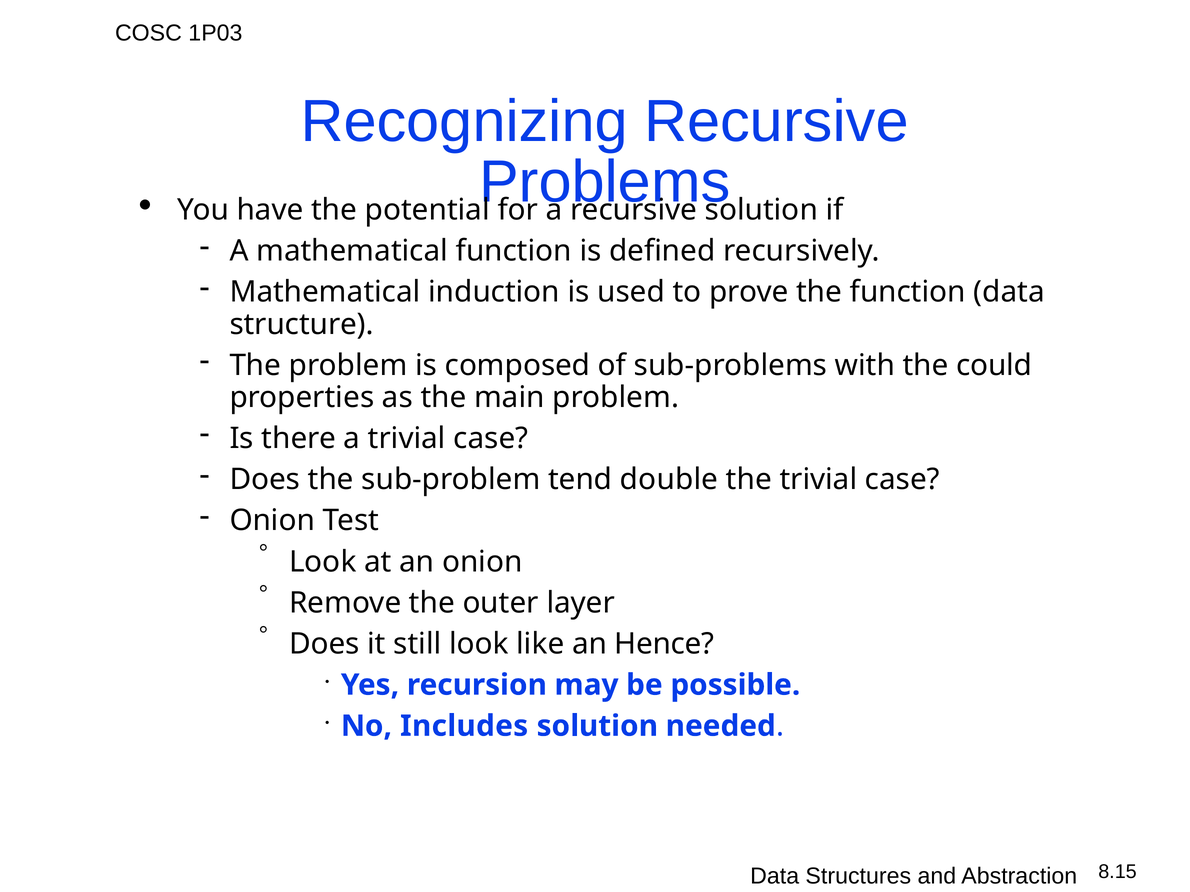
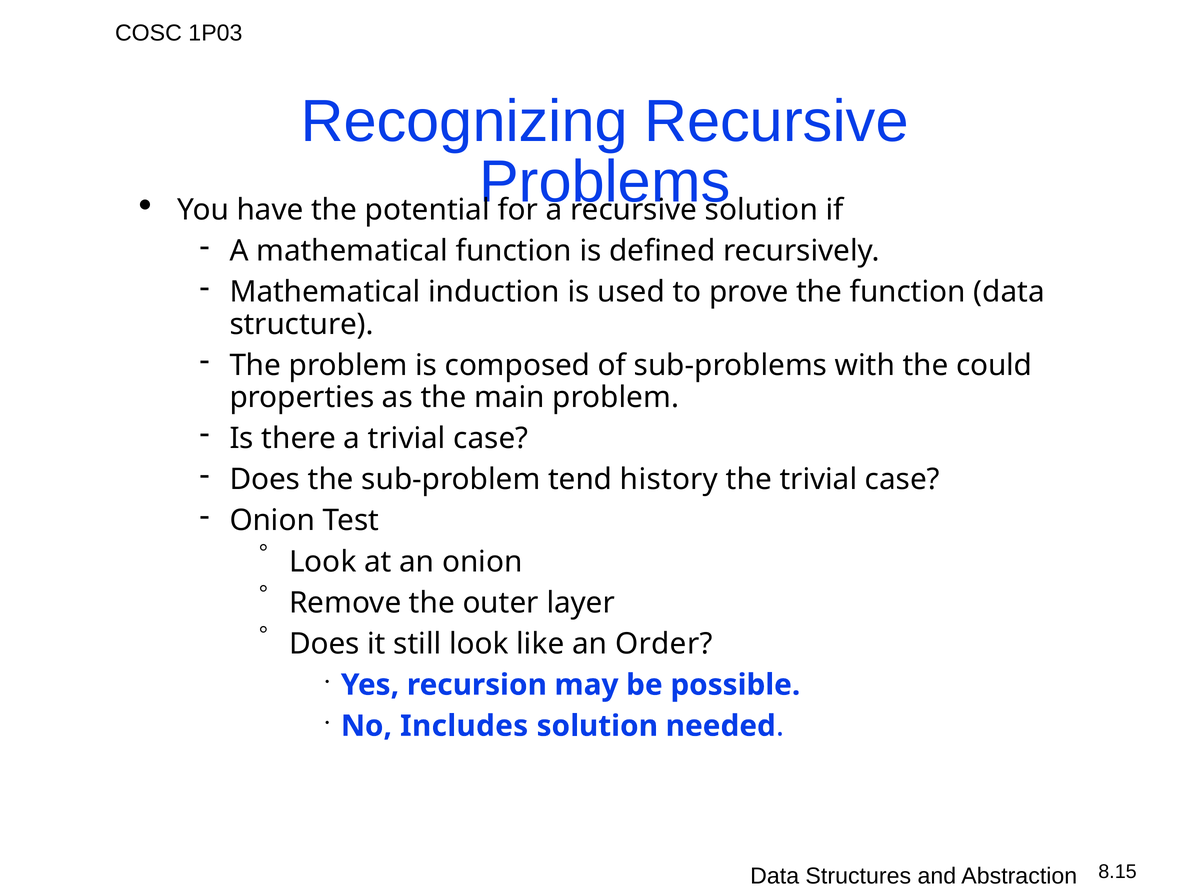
double: double -> history (669, 480)
Hence: Hence -> Order (664, 644)
